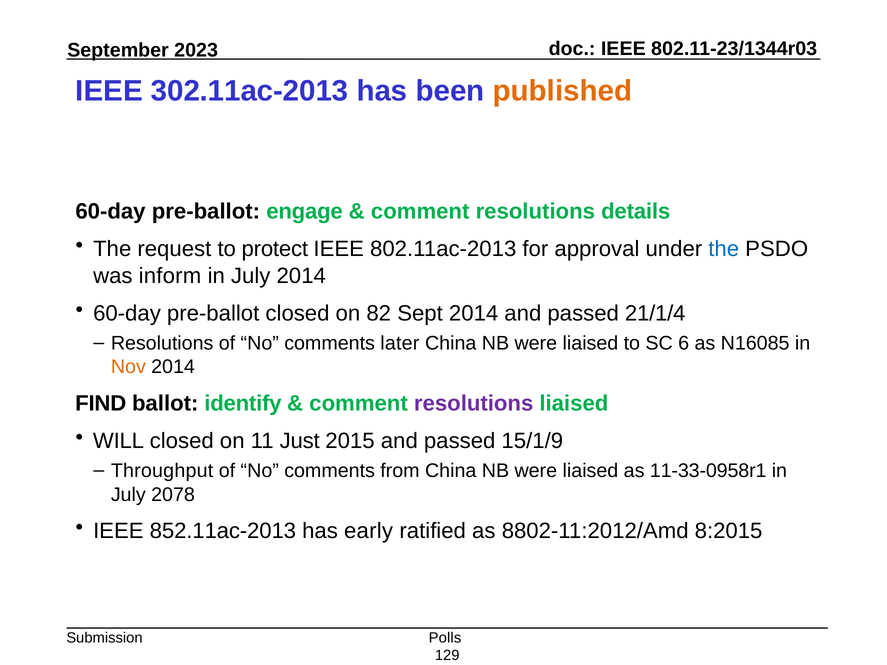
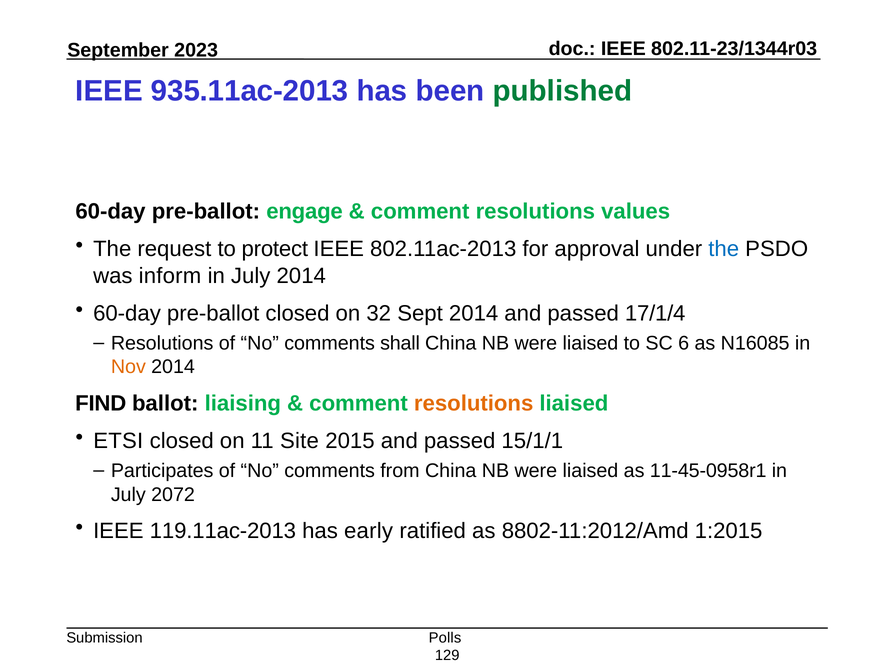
302.11ac-2013: 302.11ac-2013 -> 935.11ac-2013 (250, 91)
published colour: orange -> green (562, 91)
details: details -> values (636, 211)
82: 82 -> 32 (379, 314)
21/1/4: 21/1/4 -> 17/1/4 (655, 314)
later: later -> shall (400, 343)
identify: identify -> liaising (243, 403)
resolutions colour: purple -> orange (474, 403)
WILL: WILL -> ETSI (118, 441)
Just: Just -> Site (299, 441)
15/1/9: 15/1/9 -> 15/1/1 (532, 441)
Throughput: Throughput -> Participates (162, 471)
11-33-0958r1: 11-33-0958r1 -> 11-45-0958r1 (708, 471)
2078: 2078 -> 2072 (173, 495)
852.11ac-2013: 852.11ac-2013 -> 119.11ac-2013 (223, 531)
8:2015: 8:2015 -> 1:2015 (729, 531)
